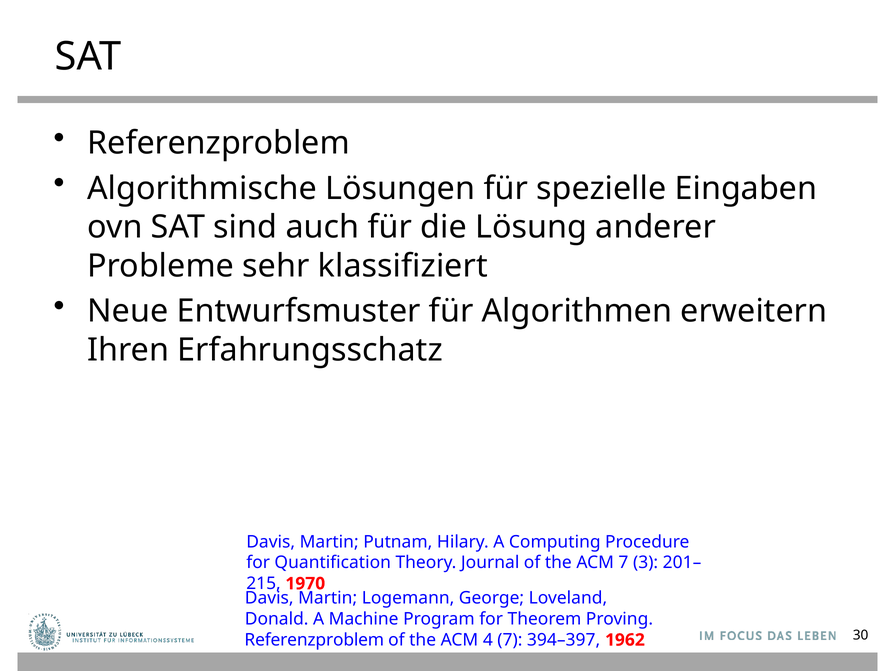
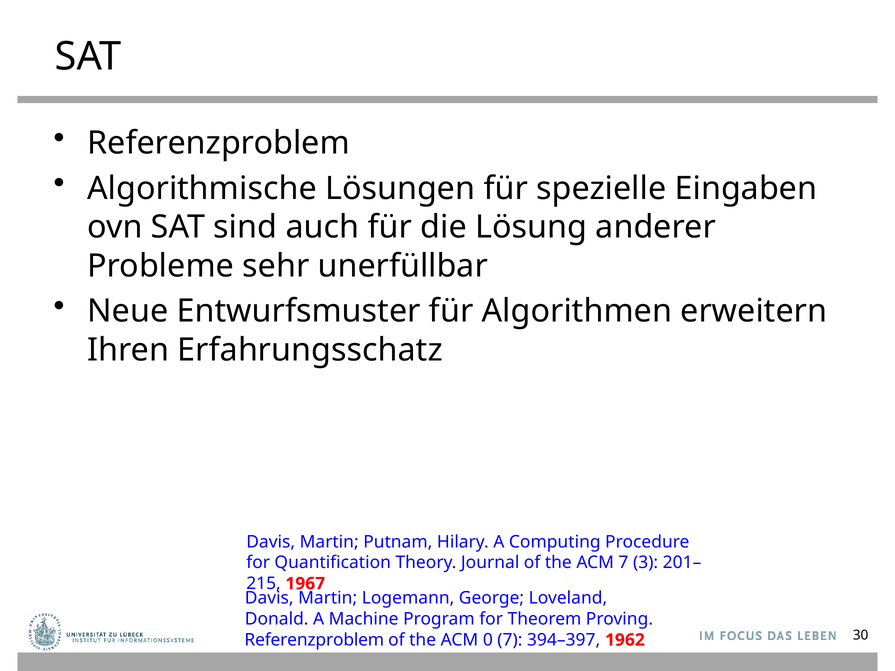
klassifiziert: klassifiziert -> unerfüllbar (403, 266)
1970: 1970 -> 1967 (305, 584)
4: 4 -> 0 (488, 640)
